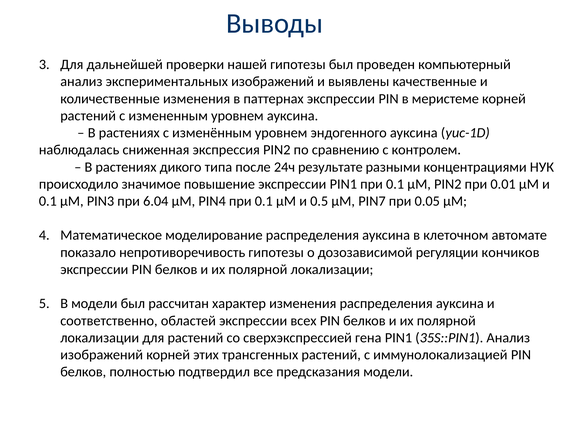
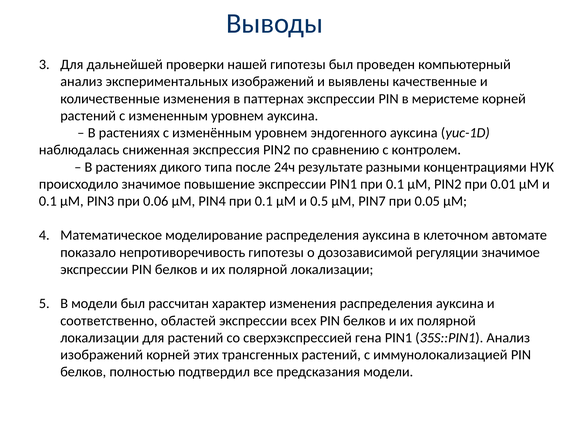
6.04: 6.04 -> 0.06 (156, 201)
регуляции кончиков: кончиков -> значимое (511, 253)
